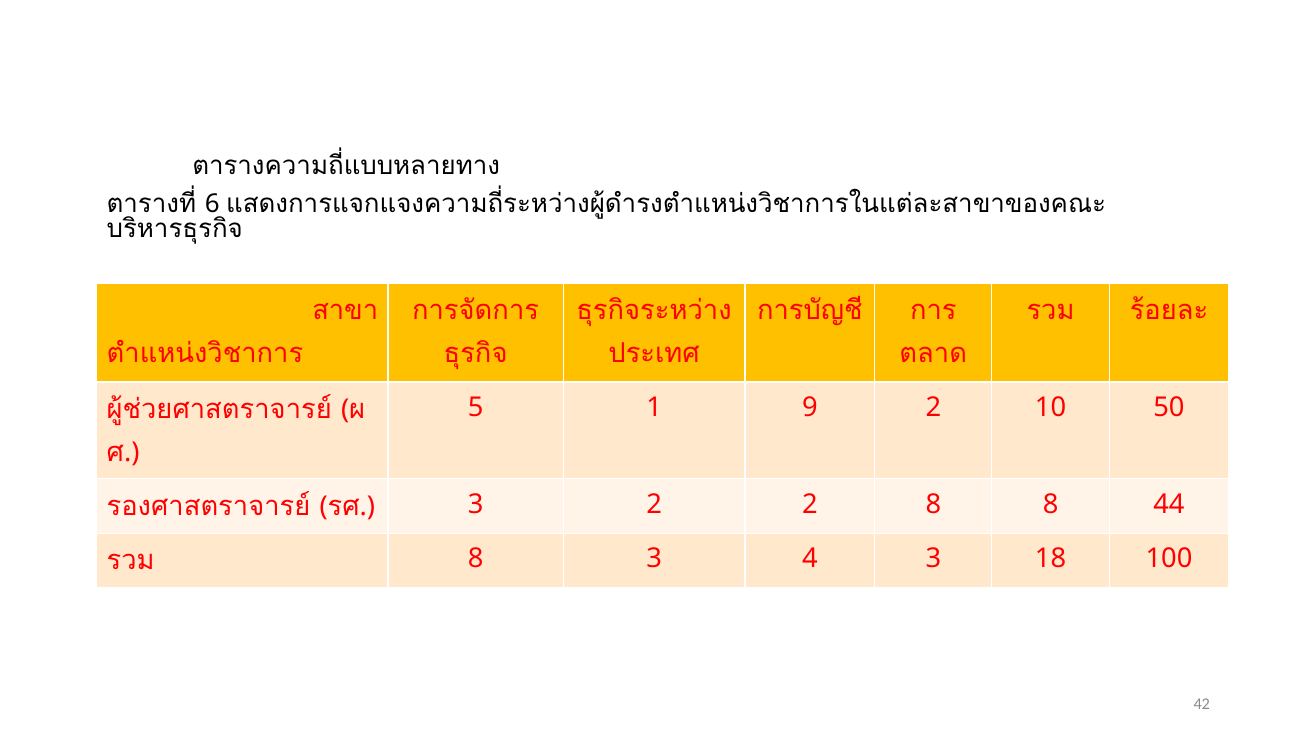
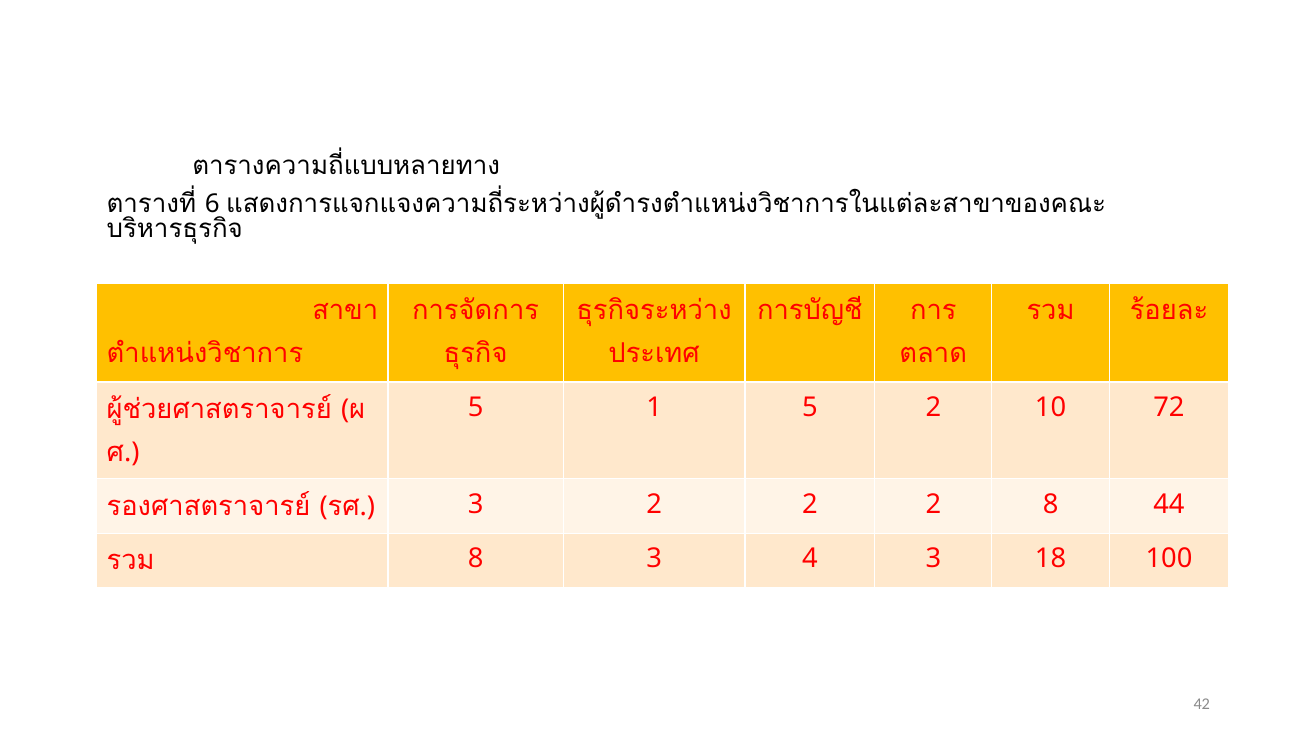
1 9: 9 -> 5 (810, 407)
50: 50 -> 72 (1169, 407)
2 2 8: 8 -> 2 (933, 504)
